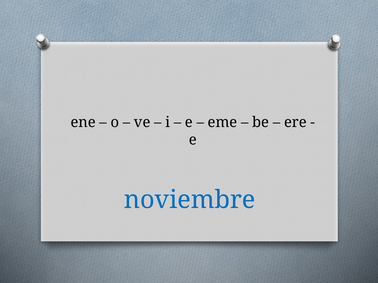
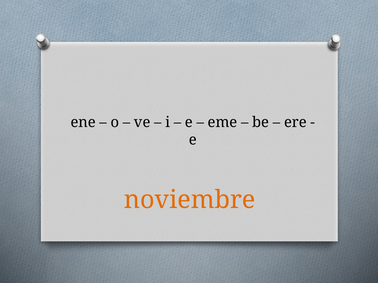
noviembre colour: blue -> orange (190, 200)
